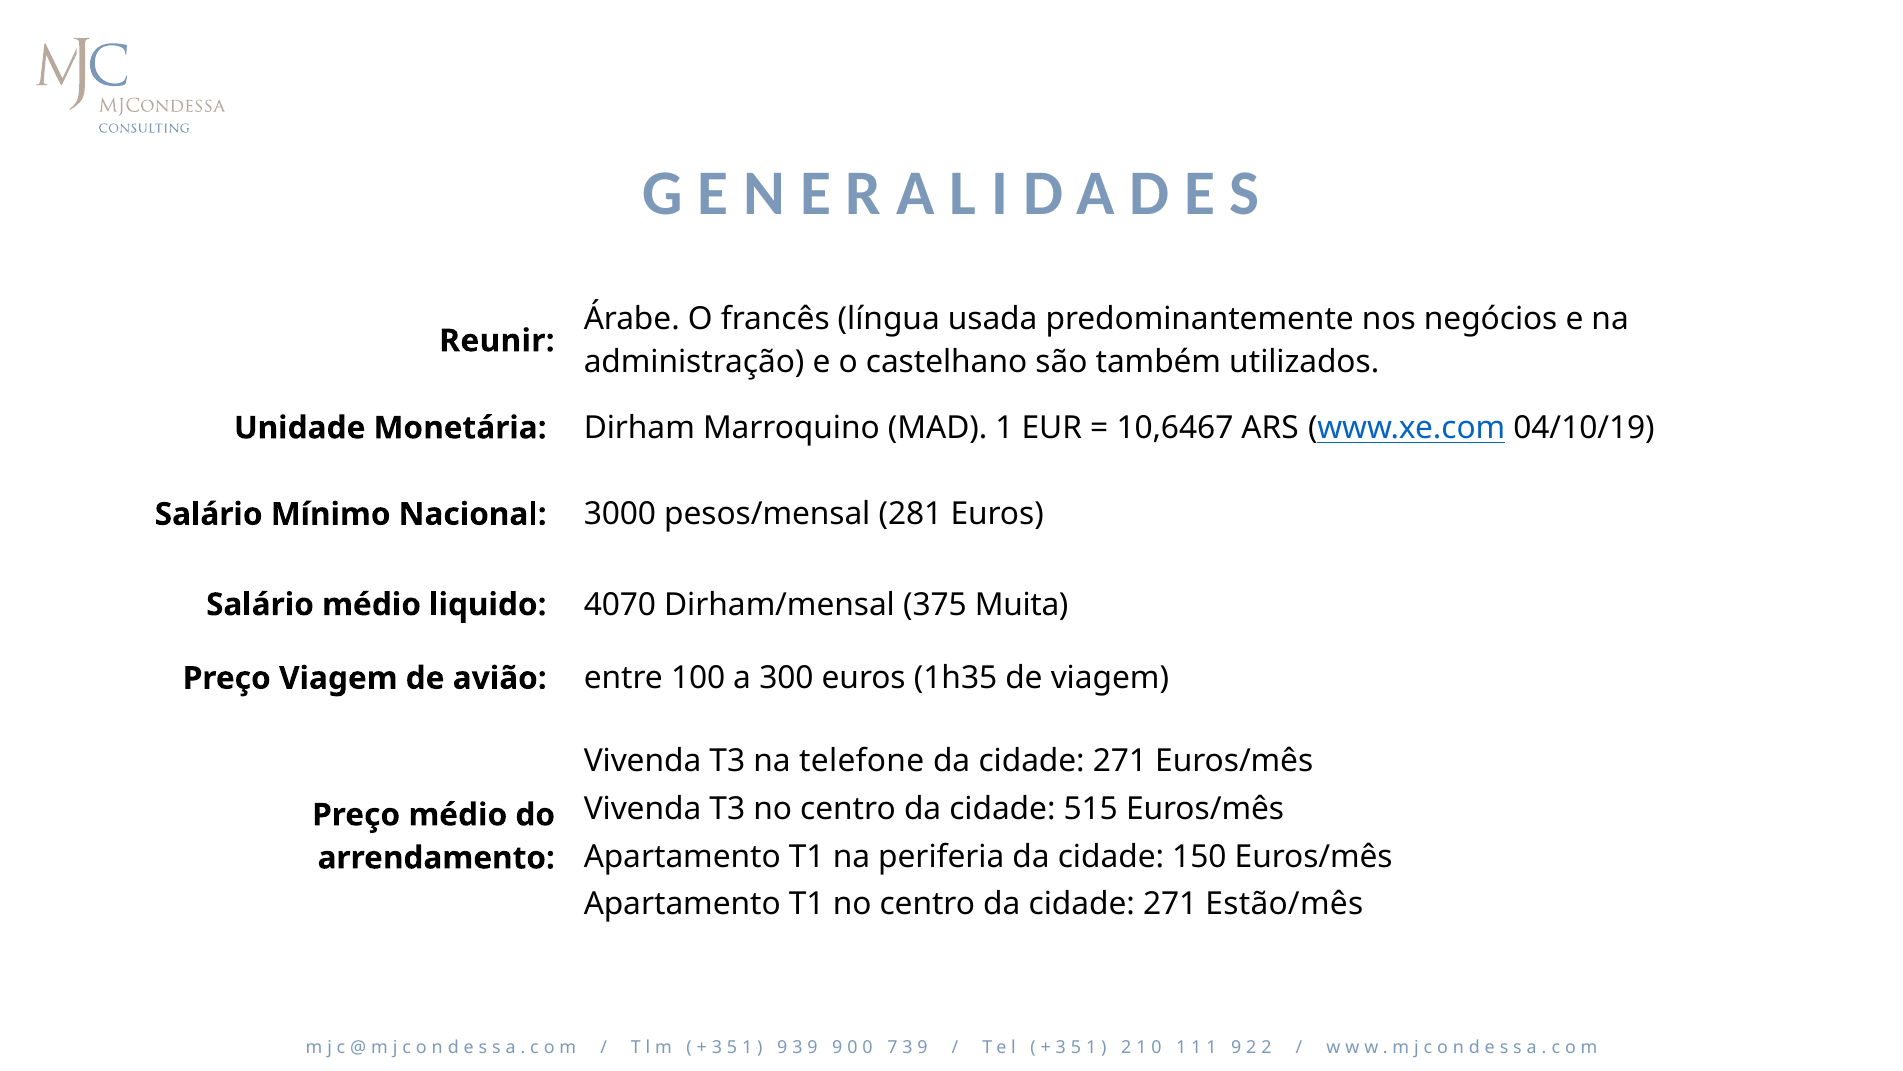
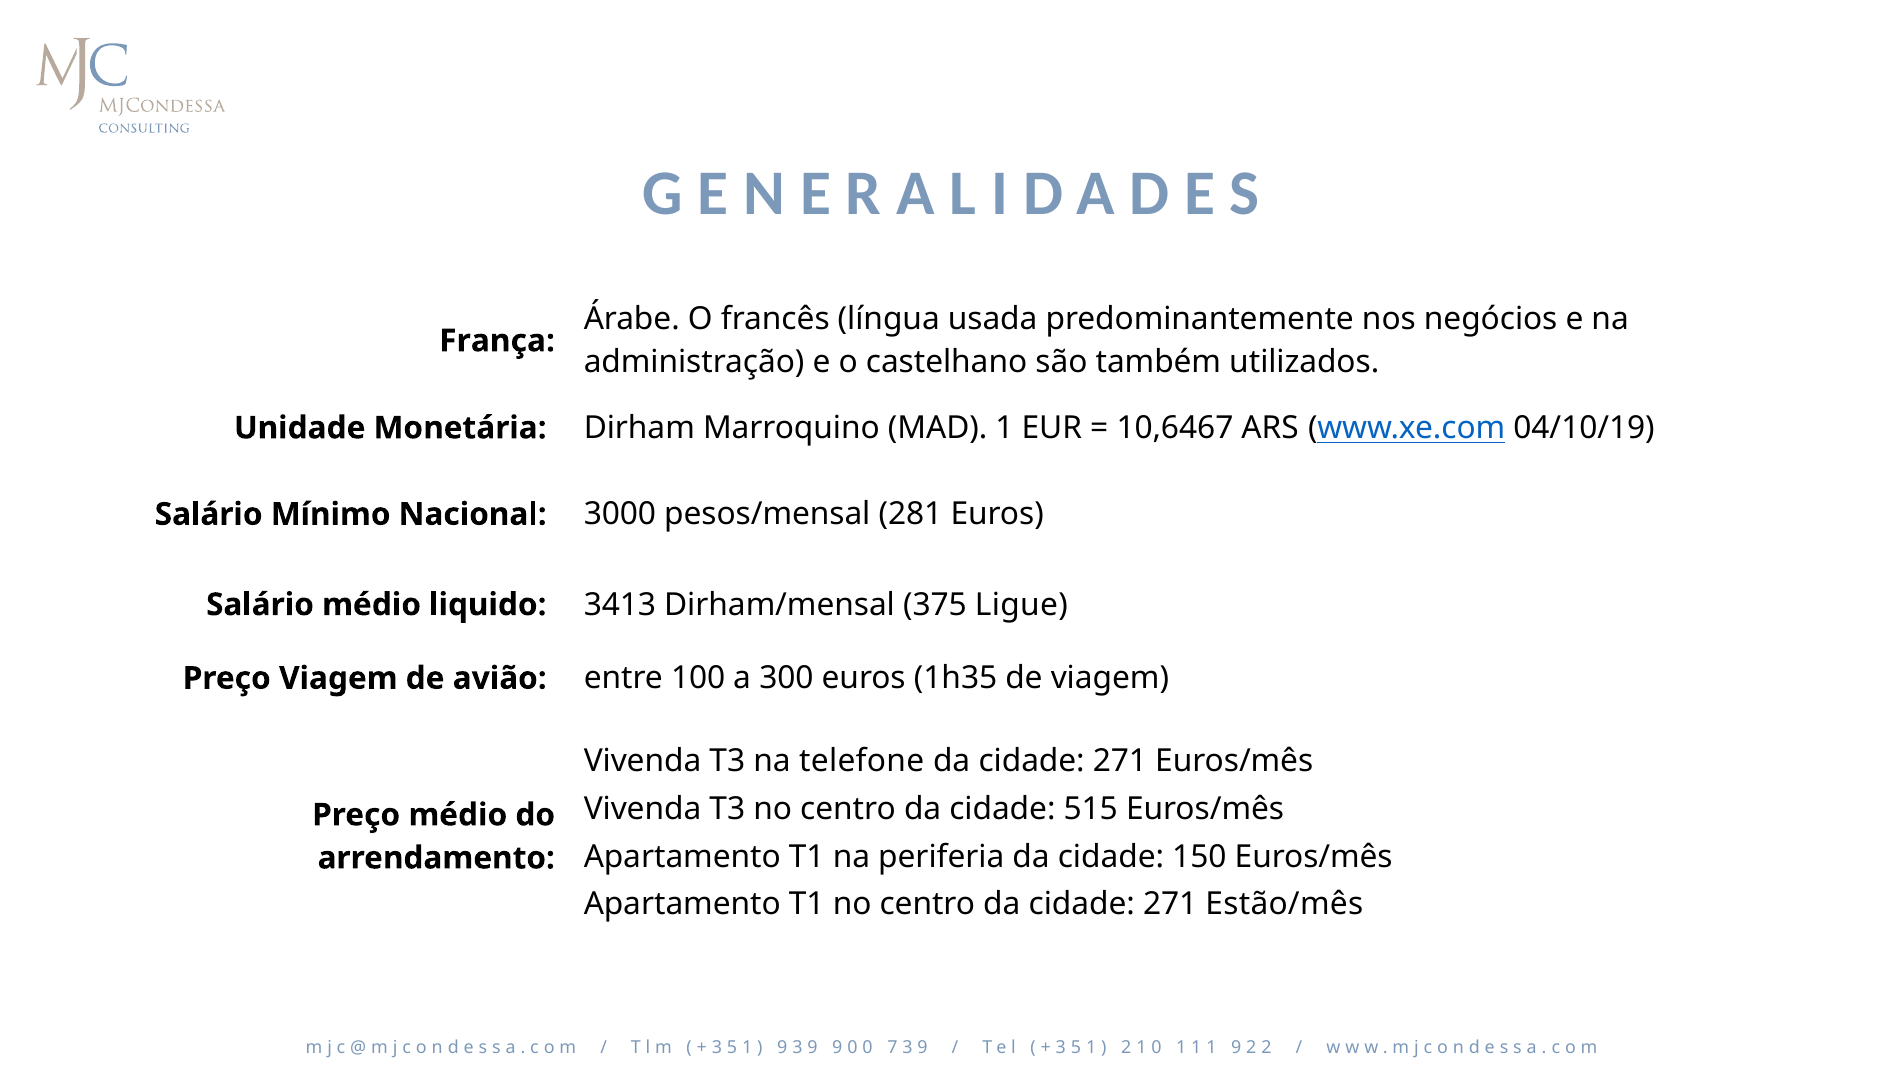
Reunir: Reunir -> França (497, 341)
4070: 4070 -> 3413 (620, 604)
Muita: Muita -> Ligue (1021, 604)
